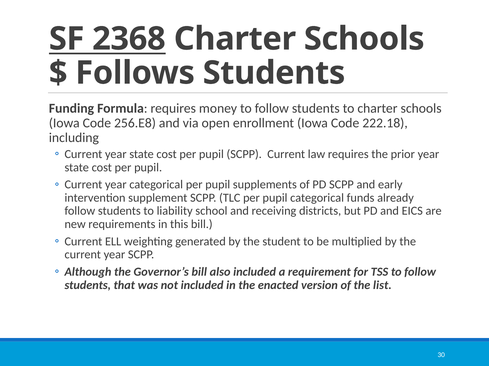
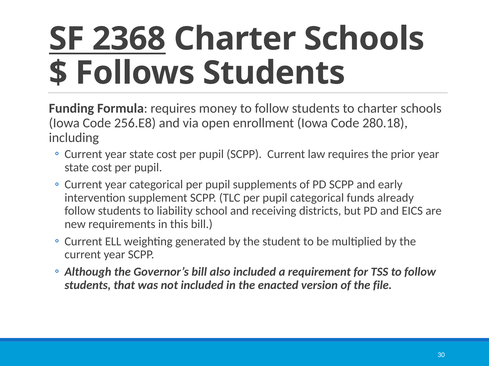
222.18: 222.18 -> 280.18 (385, 123)
list: list -> file (382, 286)
